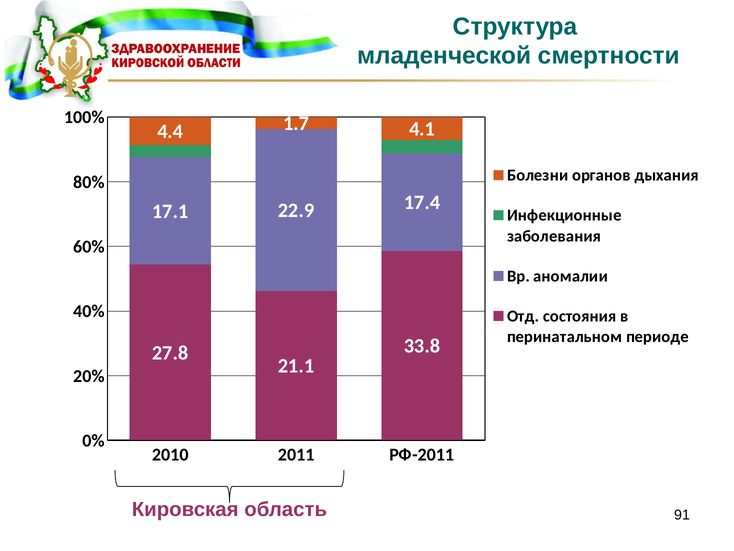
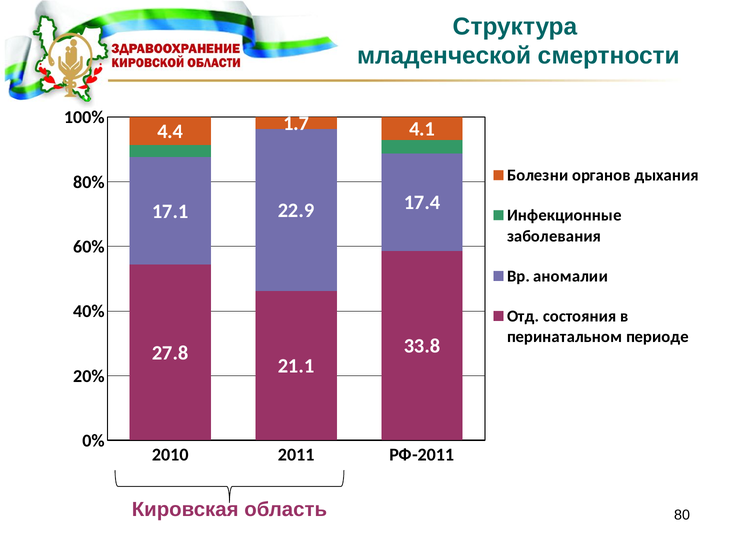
91: 91 -> 80 (682, 515)
